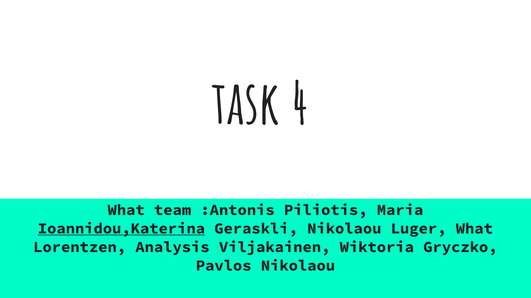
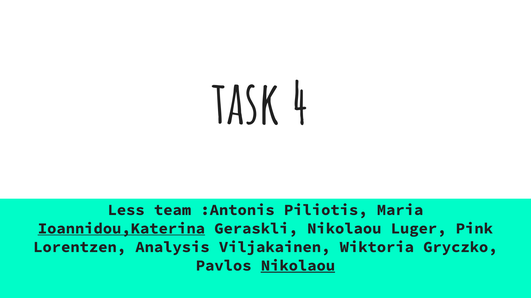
What: What -> Less (126, 210)
Luger What: What -> Pink (474, 229)
Nikolaou underline: none -> present (298, 266)
